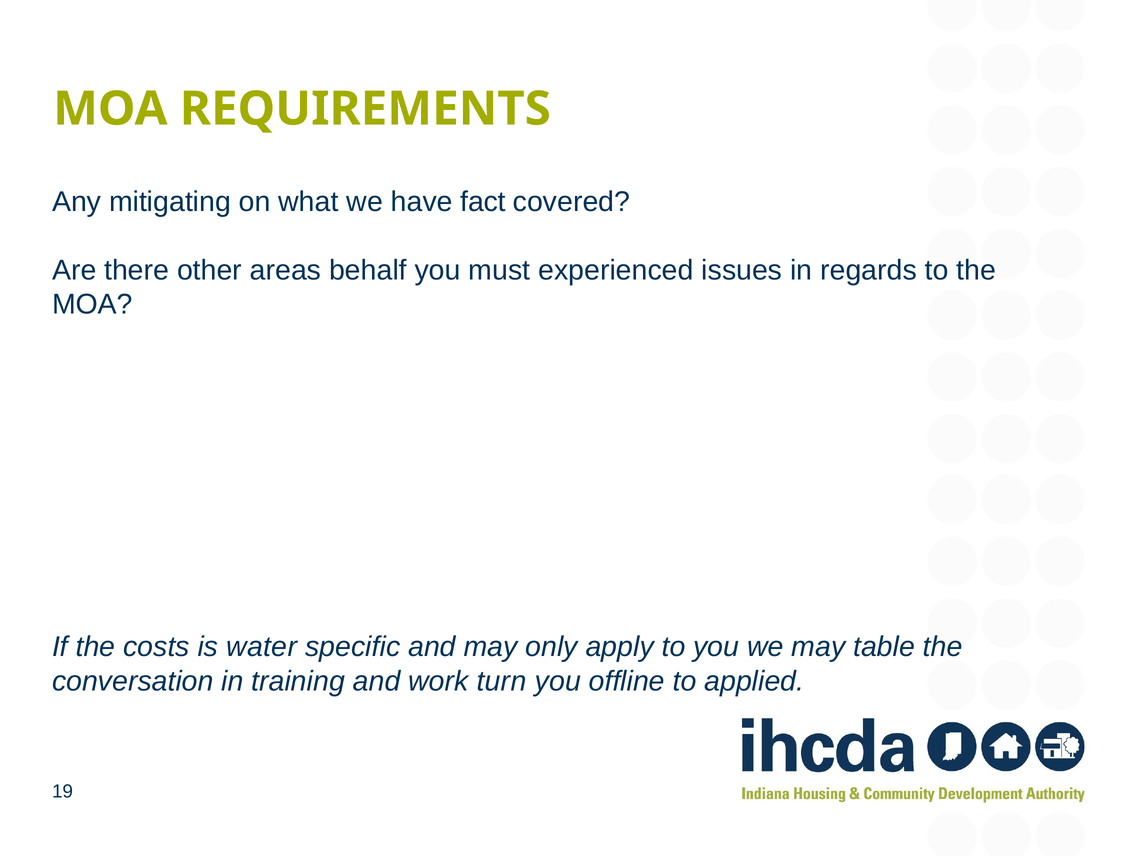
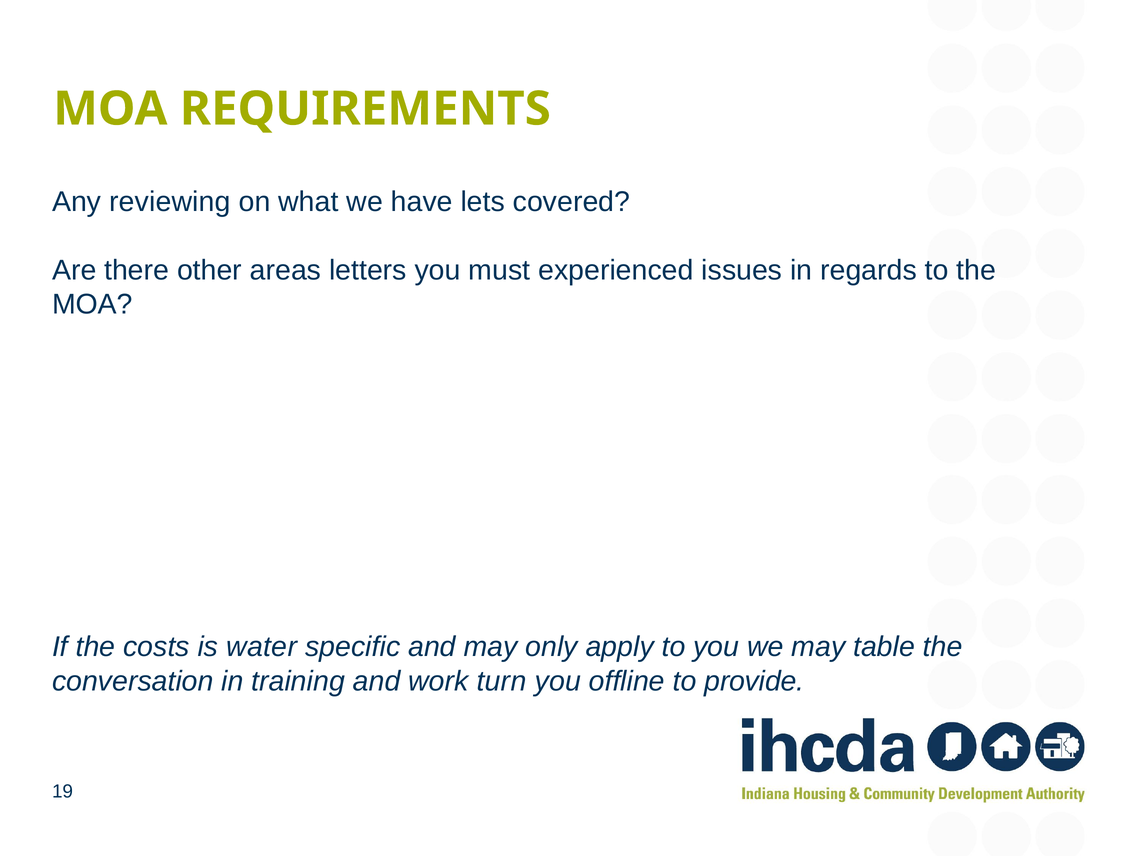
mitigating: mitigating -> reviewing (170, 202)
fact: fact -> lets (483, 202)
behalf: behalf -> letters (368, 270)
applied: applied -> provide (754, 681)
